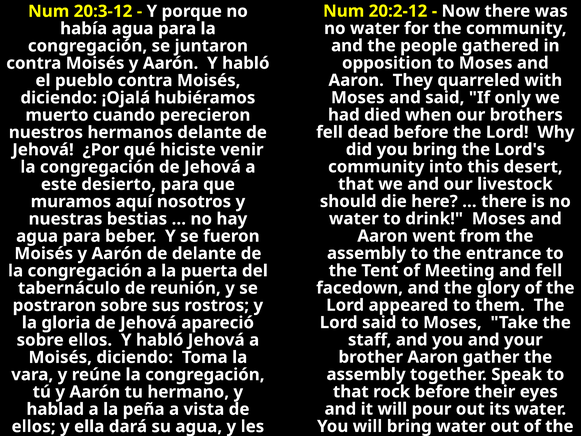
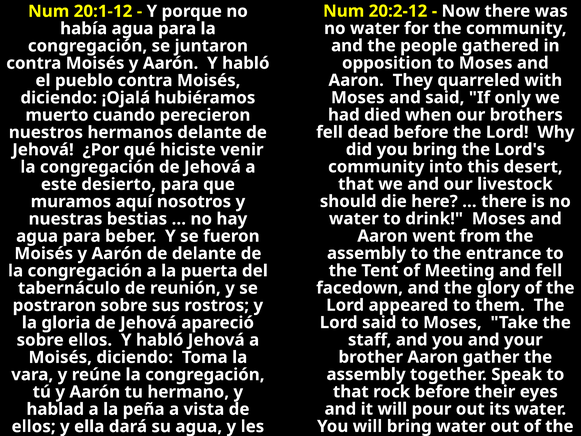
20:3-12: 20:3-12 -> 20:1-12 (103, 11)
